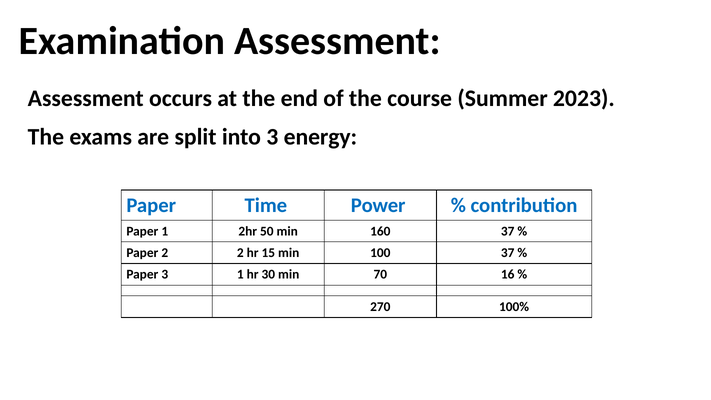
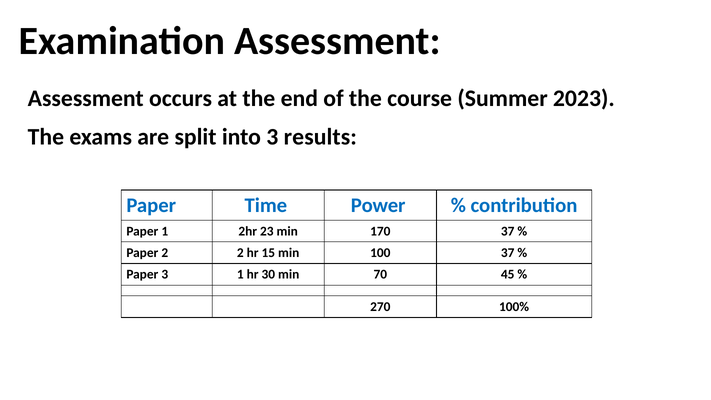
energy: energy -> results (320, 137)
50: 50 -> 23 (267, 231)
160: 160 -> 170 (380, 231)
16: 16 -> 45 (508, 274)
